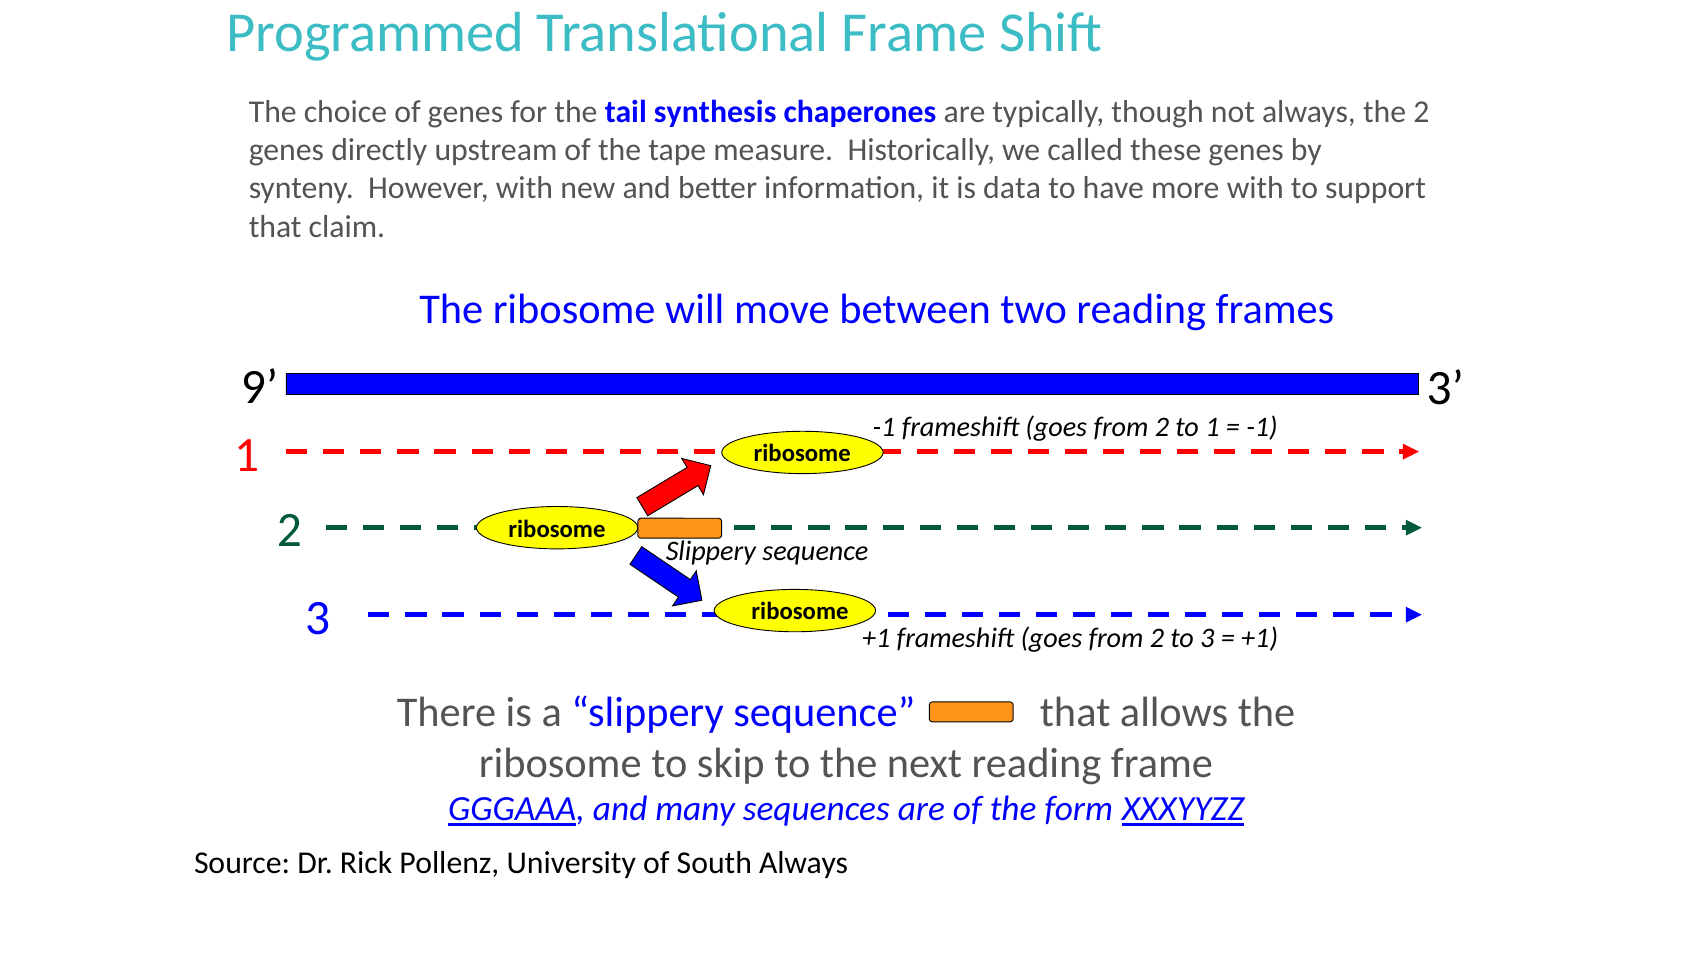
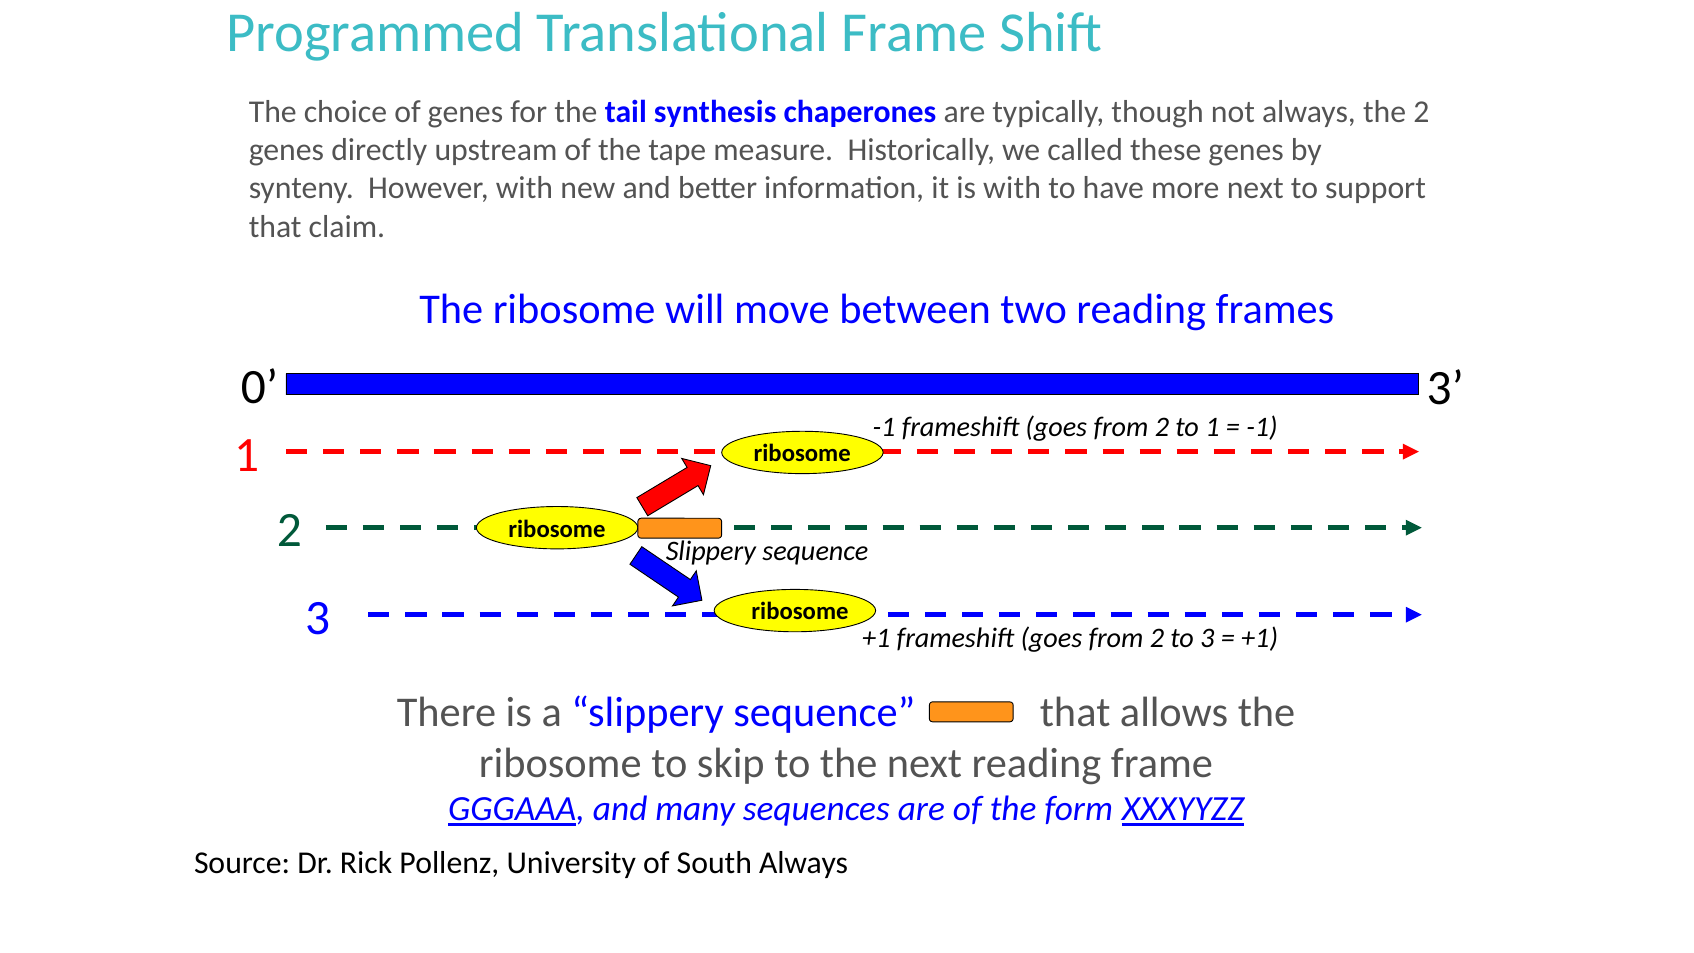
is data: data -> with (1012, 188)
more with: with -> next (1255, 188)
9: 9 -> 0 (259, 387)
